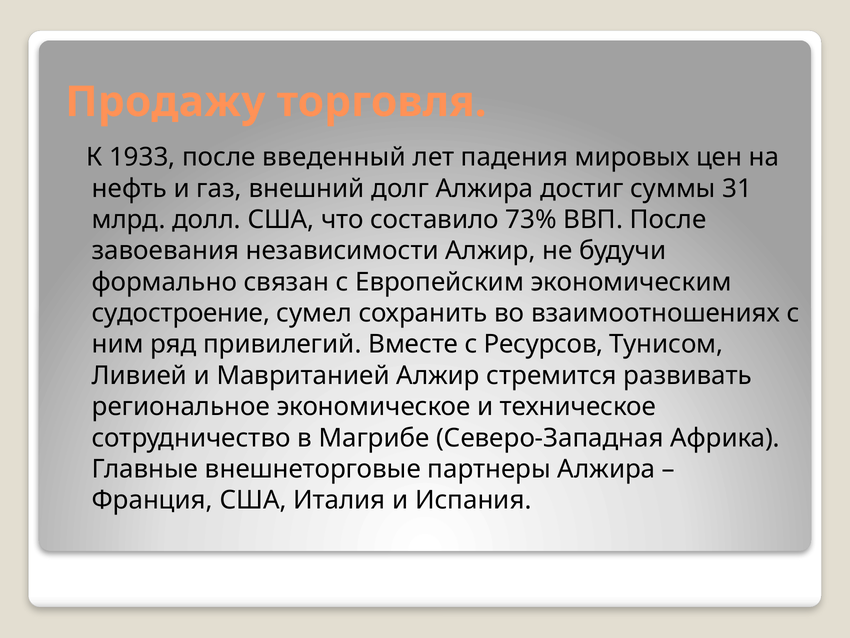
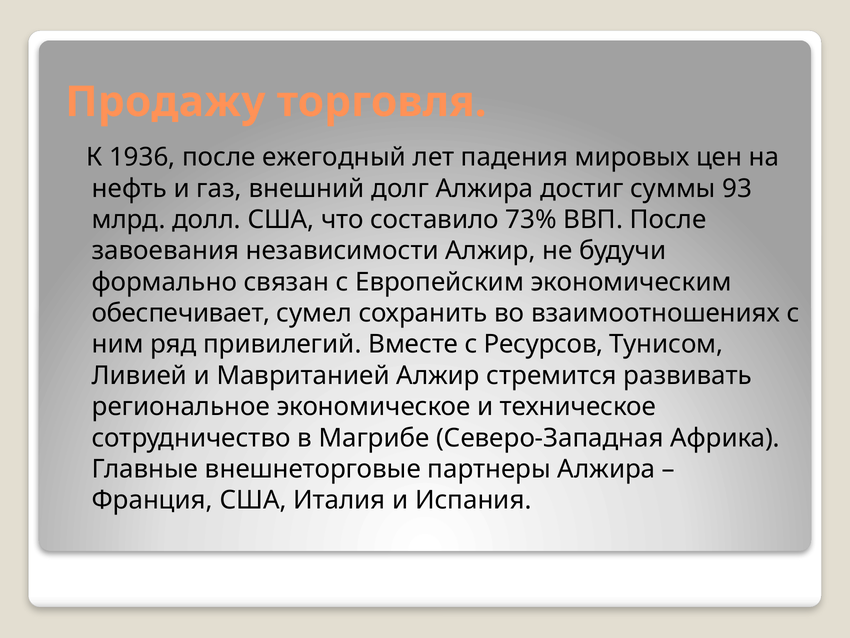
1933: 1933 -> 1936 (142, 157)
введенный: введенный -> ежегодный (334, 157)
31: 31 -> 93 (737, 188)
судостроение: судостроение -> обеспечивает (181, 313)
